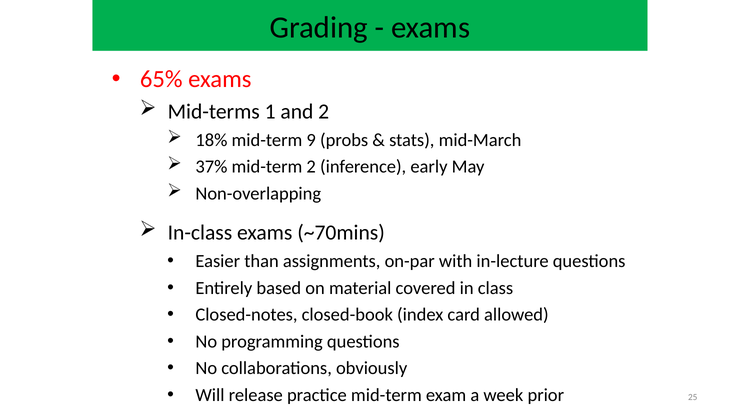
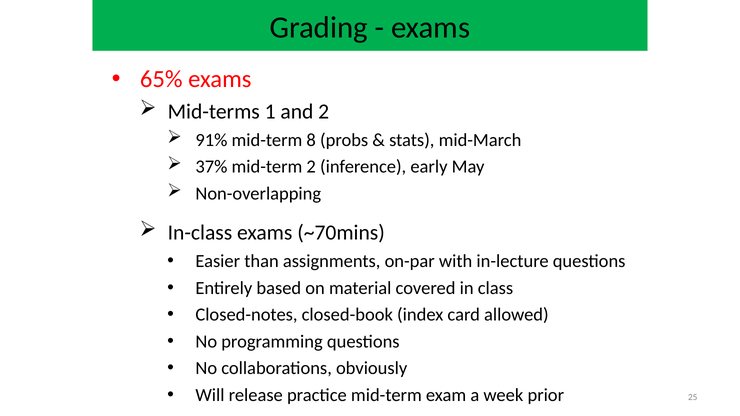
18%: 18% -> 91% (211, 140)
9: 9 -> 8 (311, 140)
